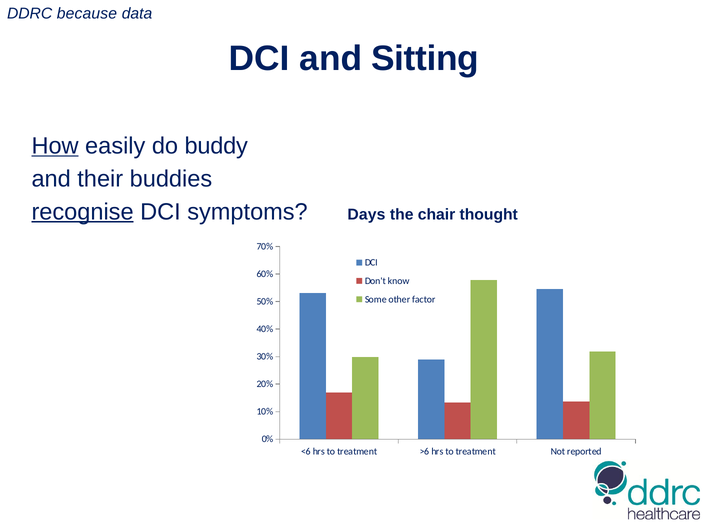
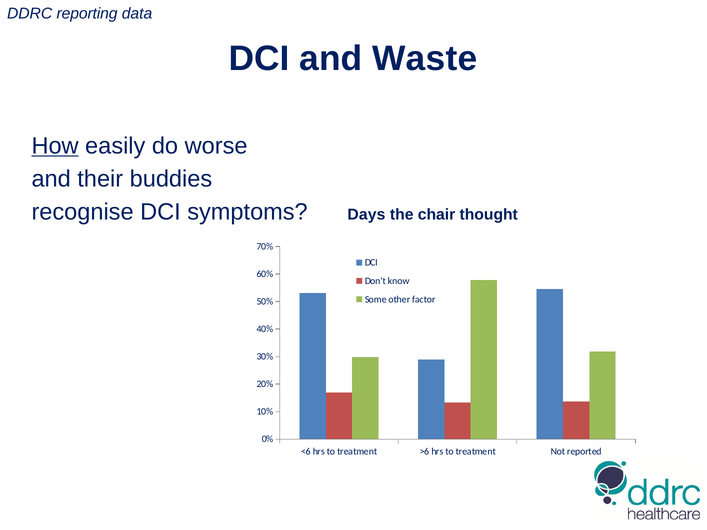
because: because -> reporting (87, 14)
Sitting: Sitting -> Waste (425, 58)
buddy: buddy -> worse (216, 146)
recognise underline: present -> none (83, 212)
